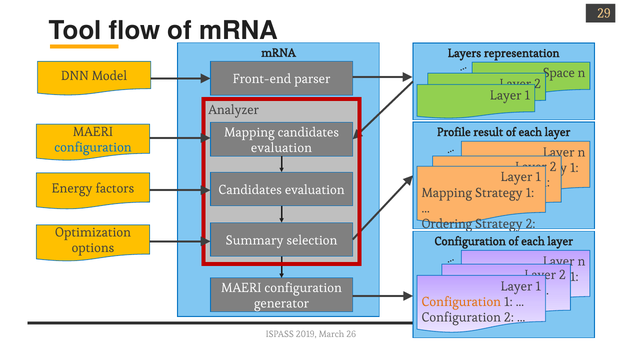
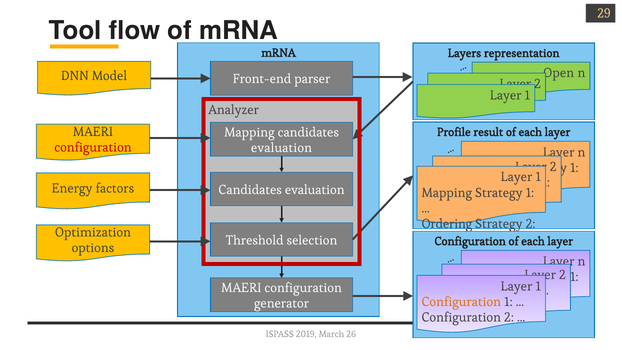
Space: Space -> Open (559, 73)
configuration colour: blue -> red (93, 147)
Summary: Summary -> Threshold (255, 240)
